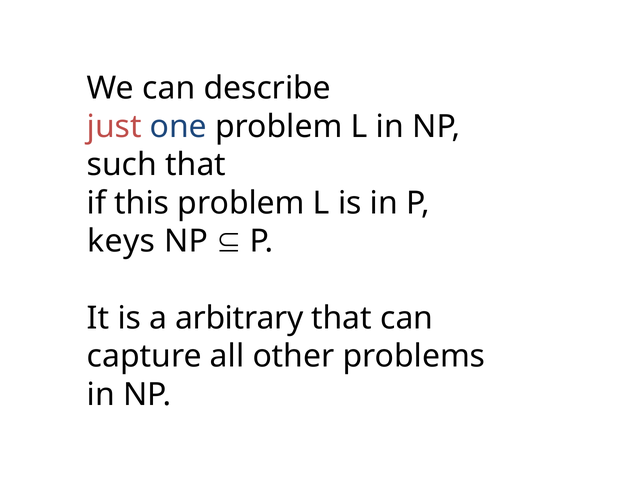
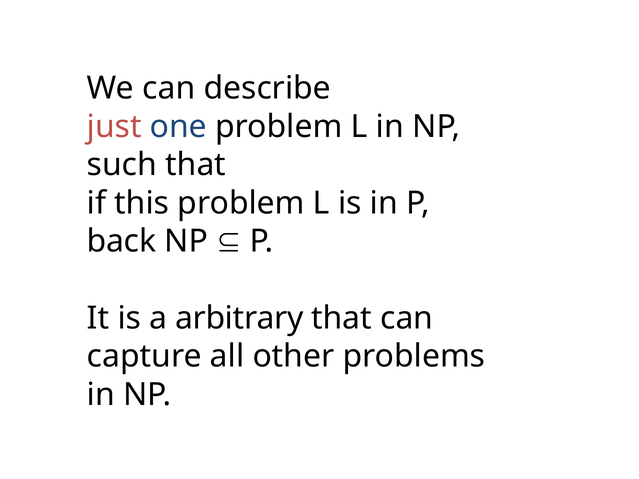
keys: keys -> back (122, 242)
